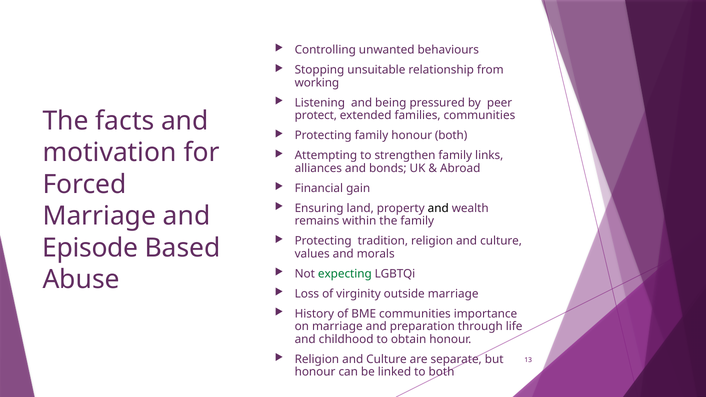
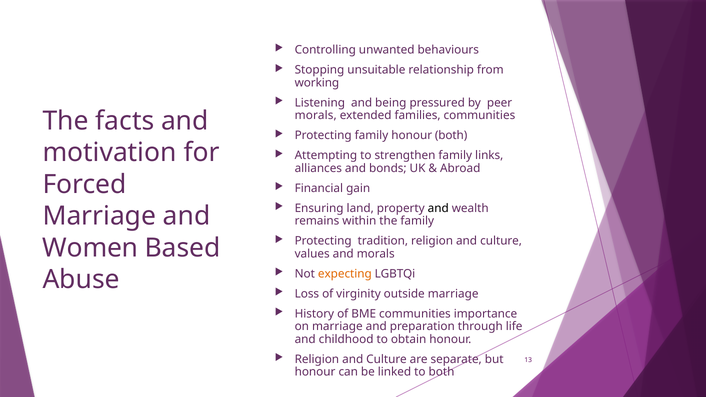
protect: protect -> morals (316, 115)
Episode: Episode -> Women (90, 248)
expecting colour: green -> orange (345, 274)
